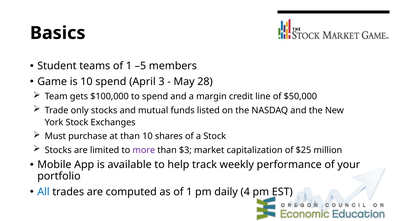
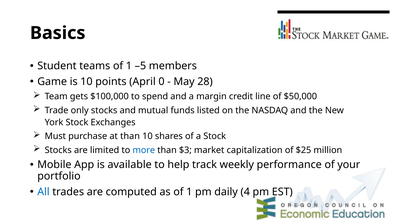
10 spend: spend -> points (111, 82)
3: 3 -> 0 (162, 82)
more colour: purple -> blue (144, 150)
